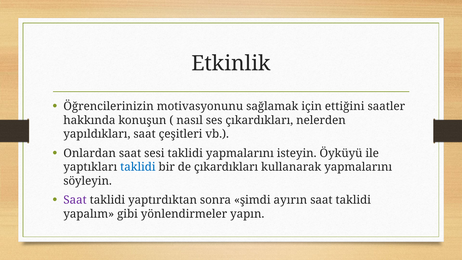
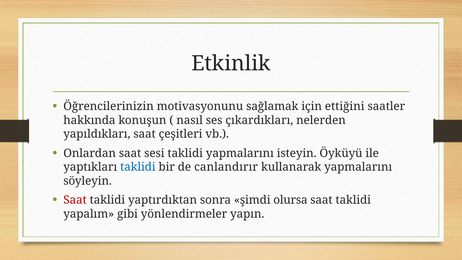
de çıkardıkları: çıkardıkları -> canlandırır (226, 167)
Saat colour: purple -> red (75, 200)
ayırın: ayırın -> olursa (290, 200)
